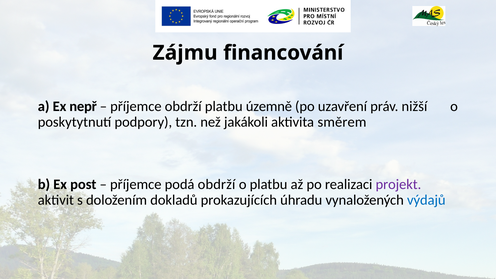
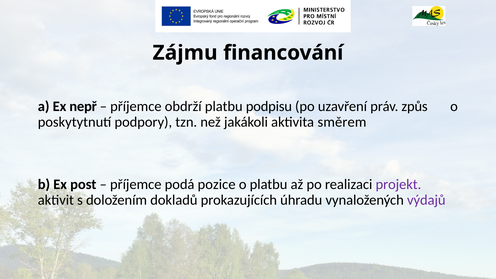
územně: územně -> podpisu (269, 106)
nižší: nižší -> způs (415, 106)
podá obdrží: obdrží -> pozice (217, 184)
výdajů colour: blue -> purple (426, 200)
